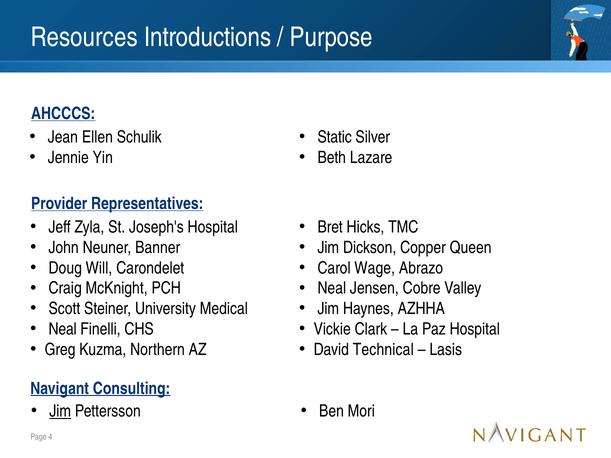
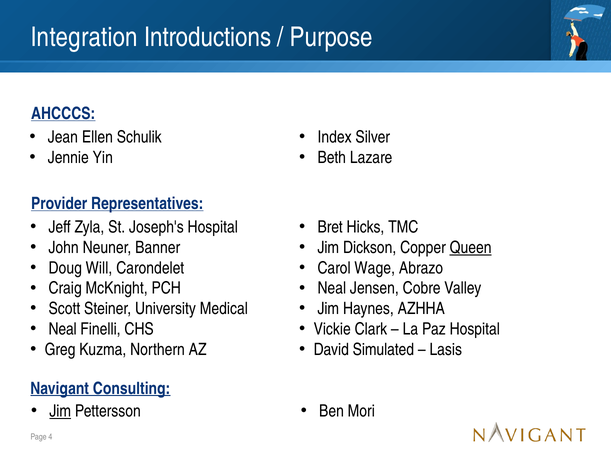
Resources: Resources -> Integration (84, 38)
Static: Static -> Index (335, 137)
Queen underline: none -> present (471, 248)
Technical: Technical -> Simulated (383, 350)
